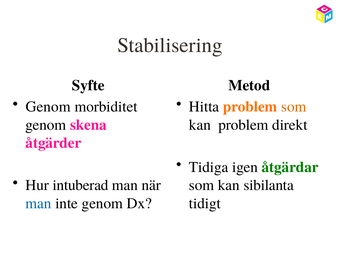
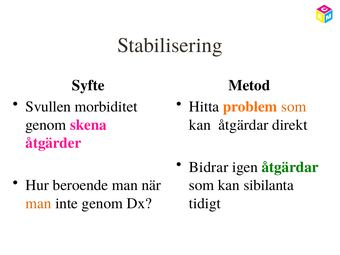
Genom: Genom -> Svullen (48, 107)
kan problem: problem -> åtgärdar (243, 125)
Tidiga: Tidiga -> Bidrar (209, 167)
intuberad: intuberad -> beroende (80, 185)
man colour: blue -> orange (38, 203)
